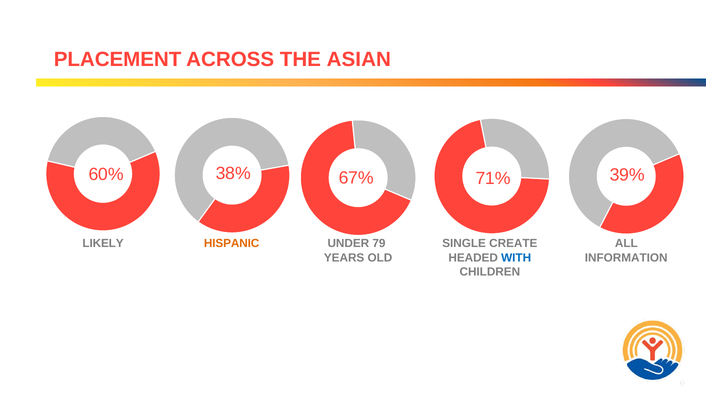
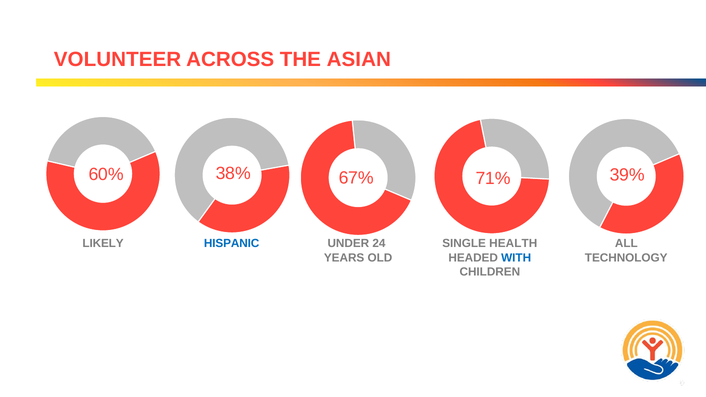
PLACEMENT: PLACEMENT -> VOLUNTEER (118, 59)
HISPANIC colour: orange -> blue (232, 244)
79: 79 -> 24 (379, 244)
CREATE: CREATE -> HEALTH (513, 244)
INFORMATION: INFORMATION -> TECHNOLOGY (626, 258)
